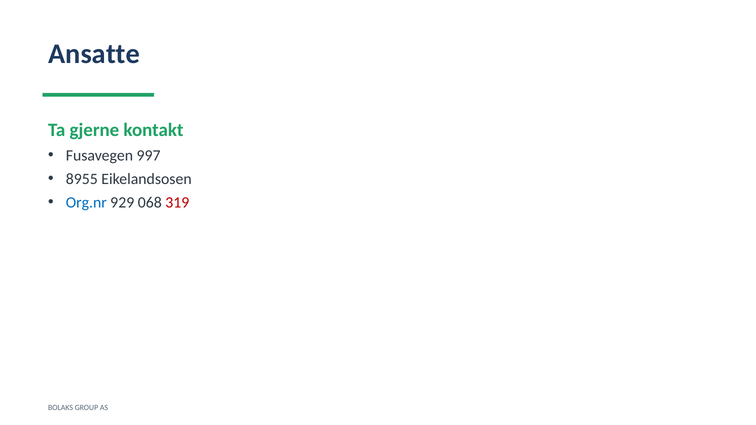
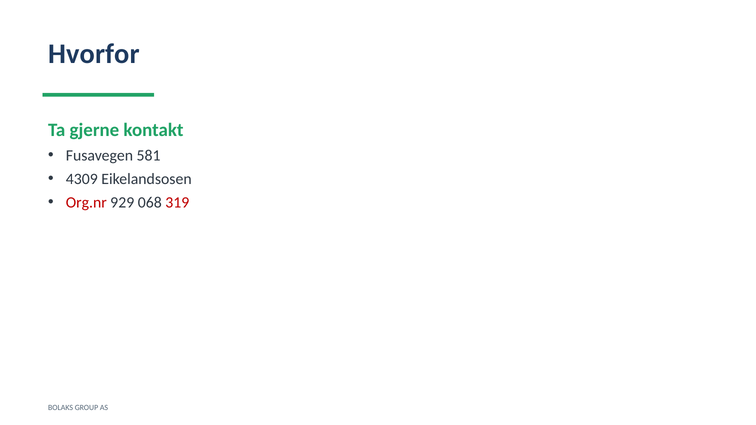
Ansatte: Ansatte -> Hvorfor (94, 54)
997: 997 -> 581 (149, 155)
8955: 8955 -> 4309 (82, 179)
Org.nr colour: blue -> red (86, 203)
